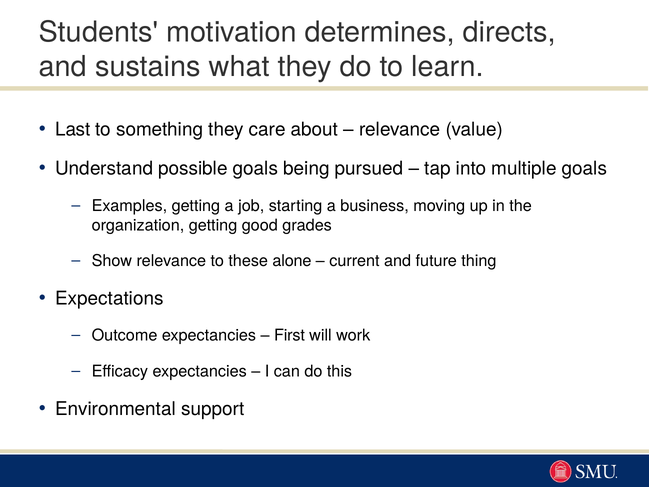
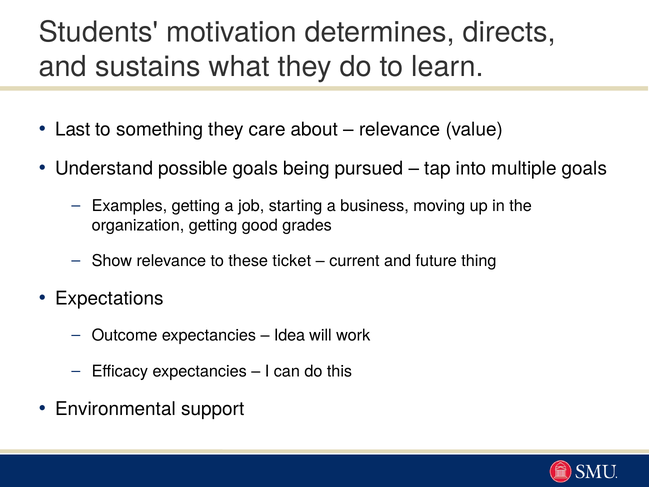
alone: alone -> ticket (292, 261)
First: First -> Idea (289, 335)
